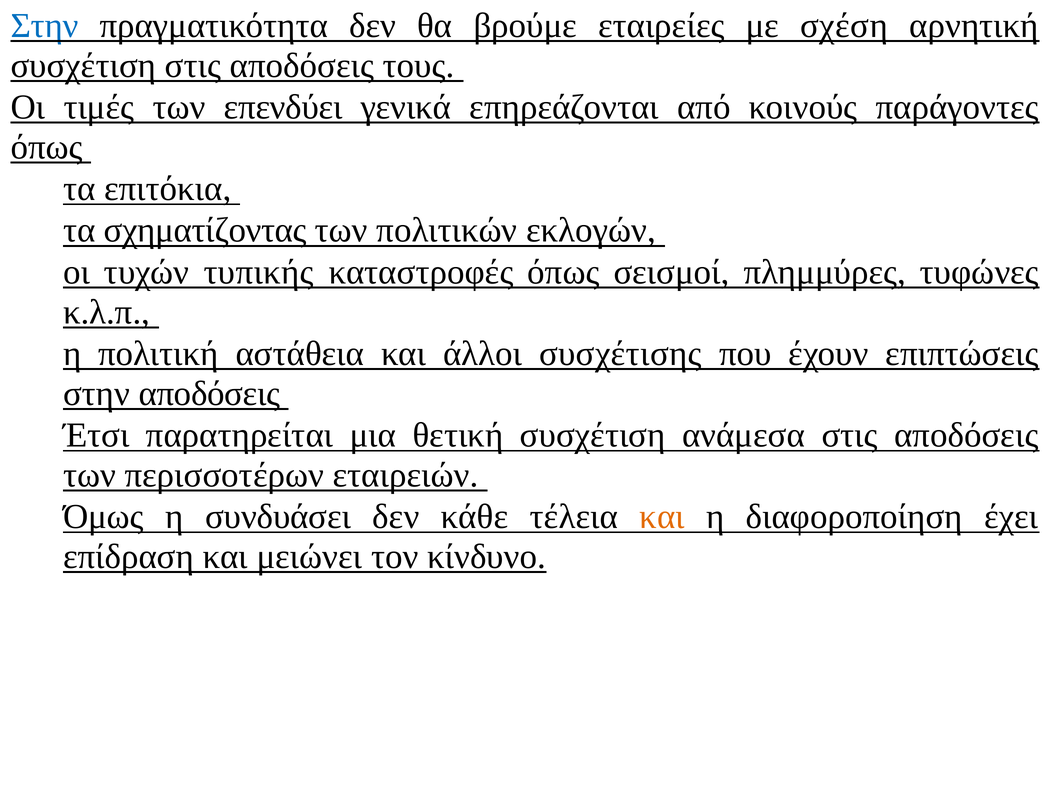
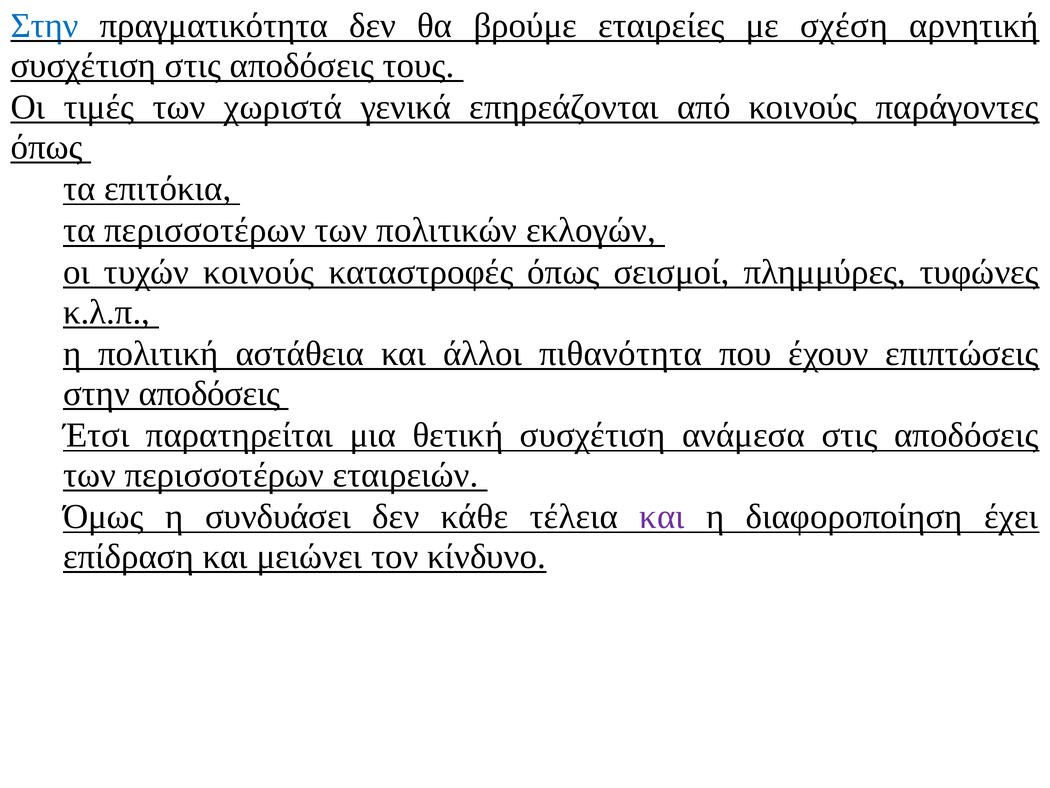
επενδύει: επενδύει -> χωριστά (283, 107)
τα σχηματίζοντας: σχηματίζοντας -> περισσοτέρων (205, 230)
τυχών τυπικής: τυπικής -> κοινούς (259, 272)
συσχέτισης: συσχέτισης -> πιθανότητα (620, 353)
και colour: orange -> purple (662, 516)
